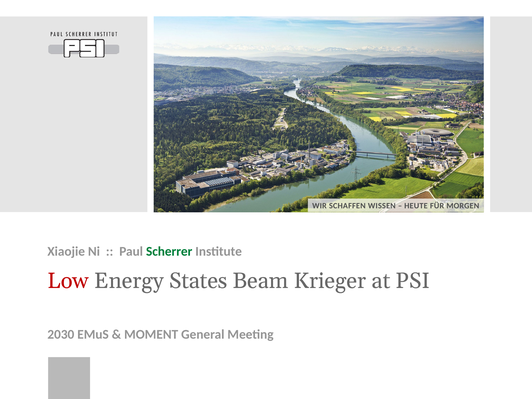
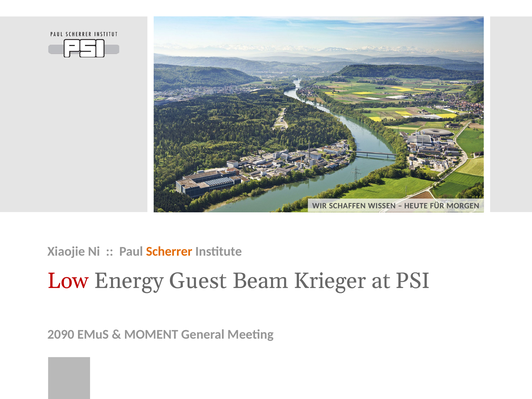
Scherrer colour: green -> orange (169, 251)
States: States -> Guest (198, 281)
2030: 2030 -> 2090 (61, 334)
